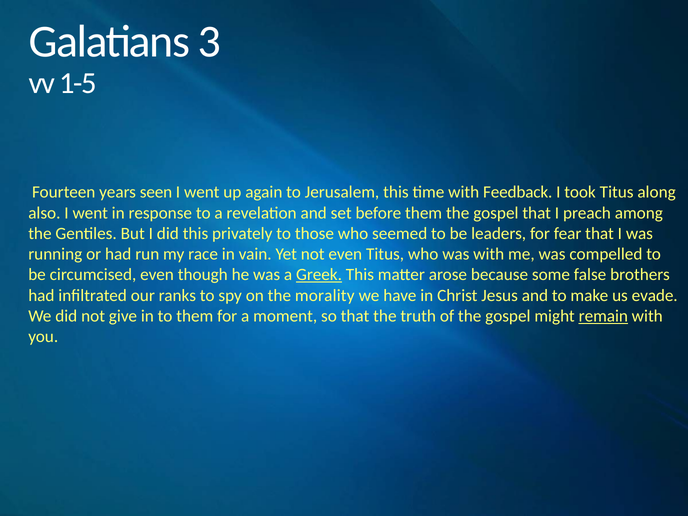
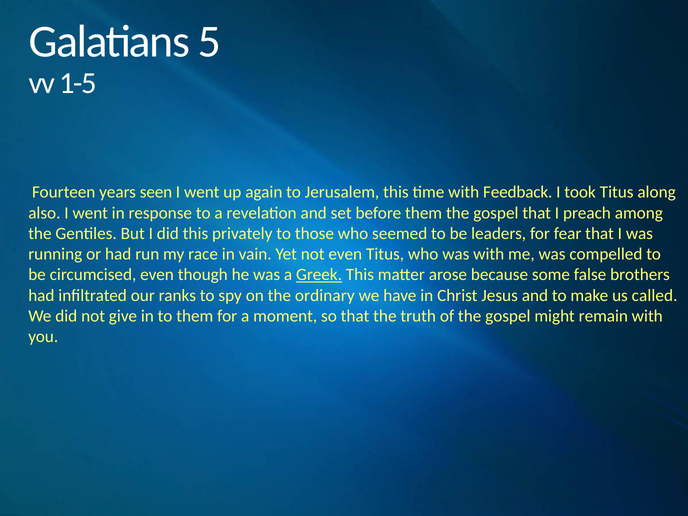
3: 3 -> 5 (209, 42)
morality: morality -> ordinary (325, 295)
evade: evade -> called (655, 295)
remain underline: present -> none (603, 316)
